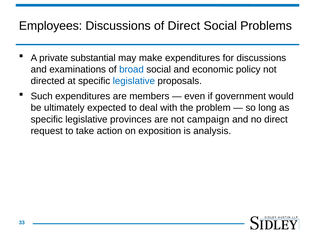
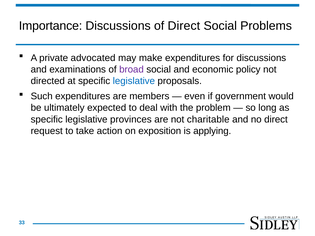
Employees: Employees -> Importance (51, 26)
substantial: substantial -> advocated (93, 58)
broad colour: blue -> purple (131, 69)
campaign: campaign -> charitable (208, 119)
analysis: analysis -> applying (212, 131)
